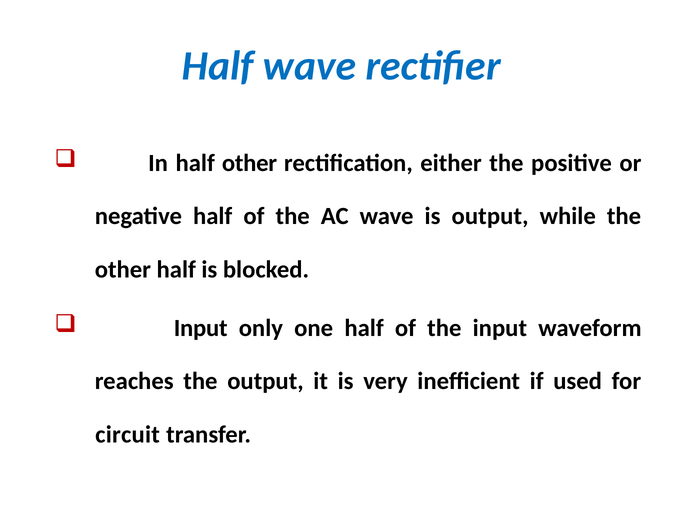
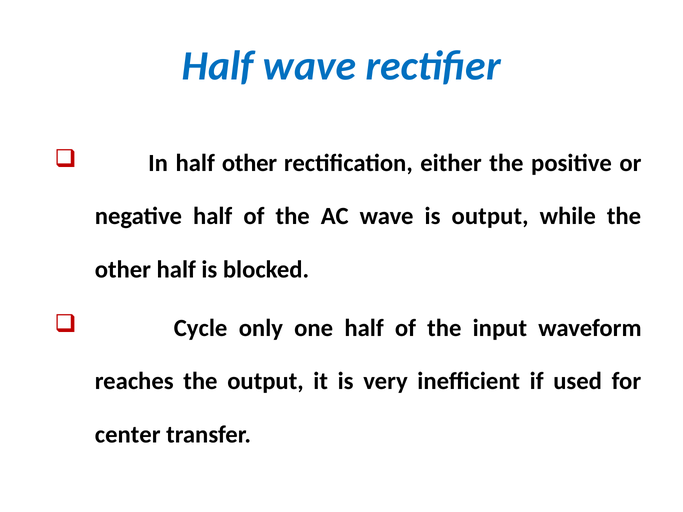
Input: Input -> Cycle (201, 328)
circuit: circuit -> center (128, 435)
